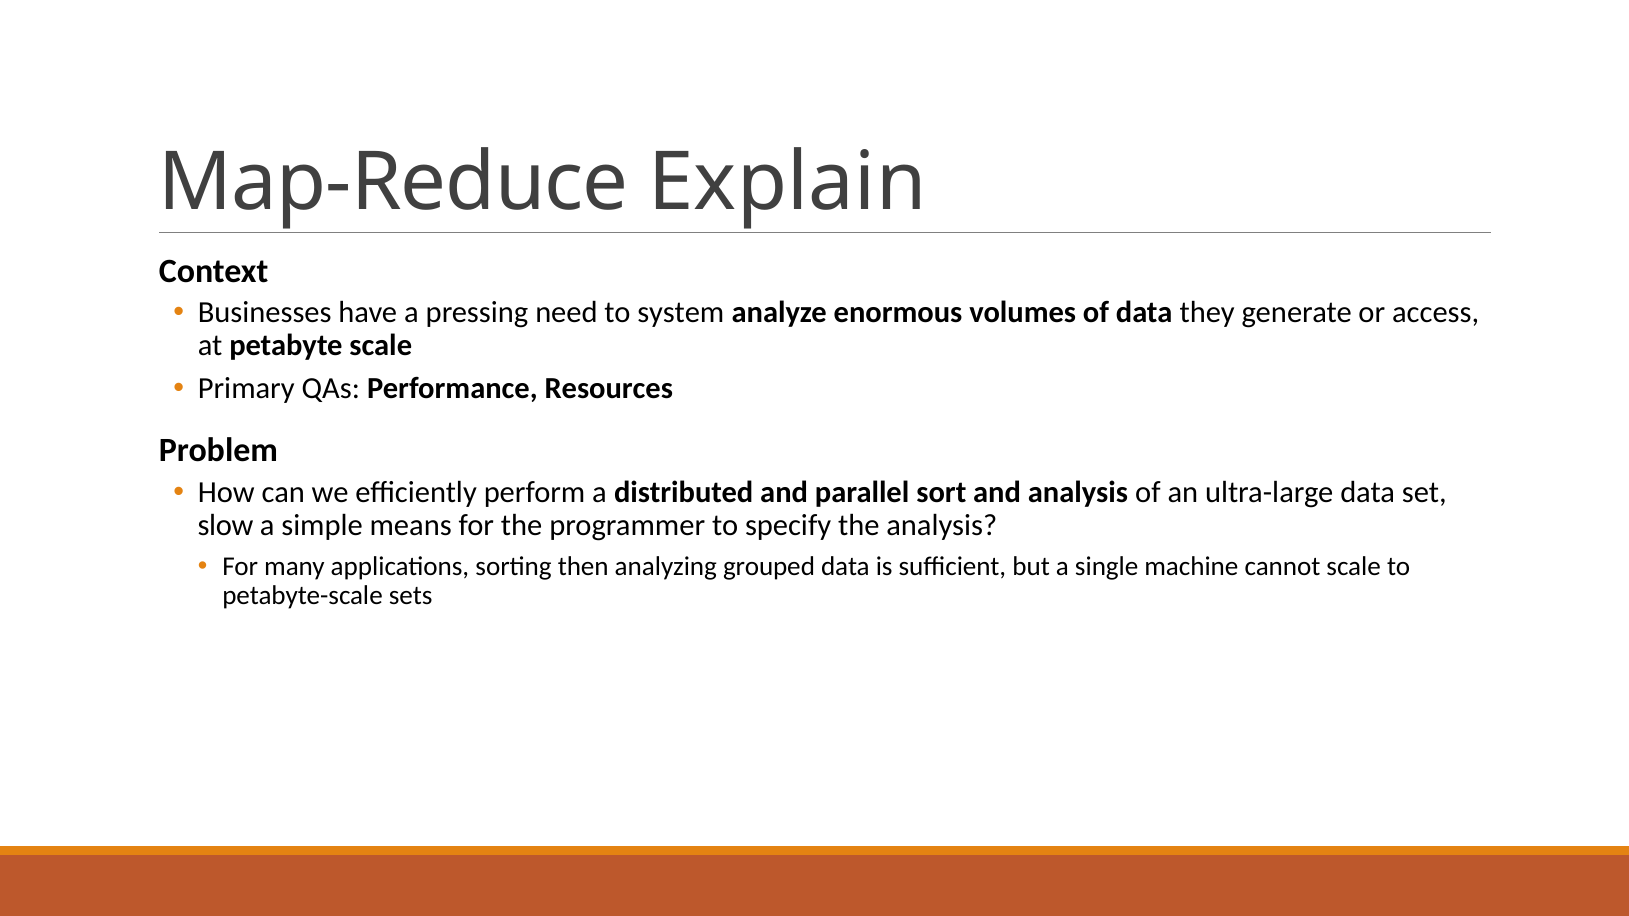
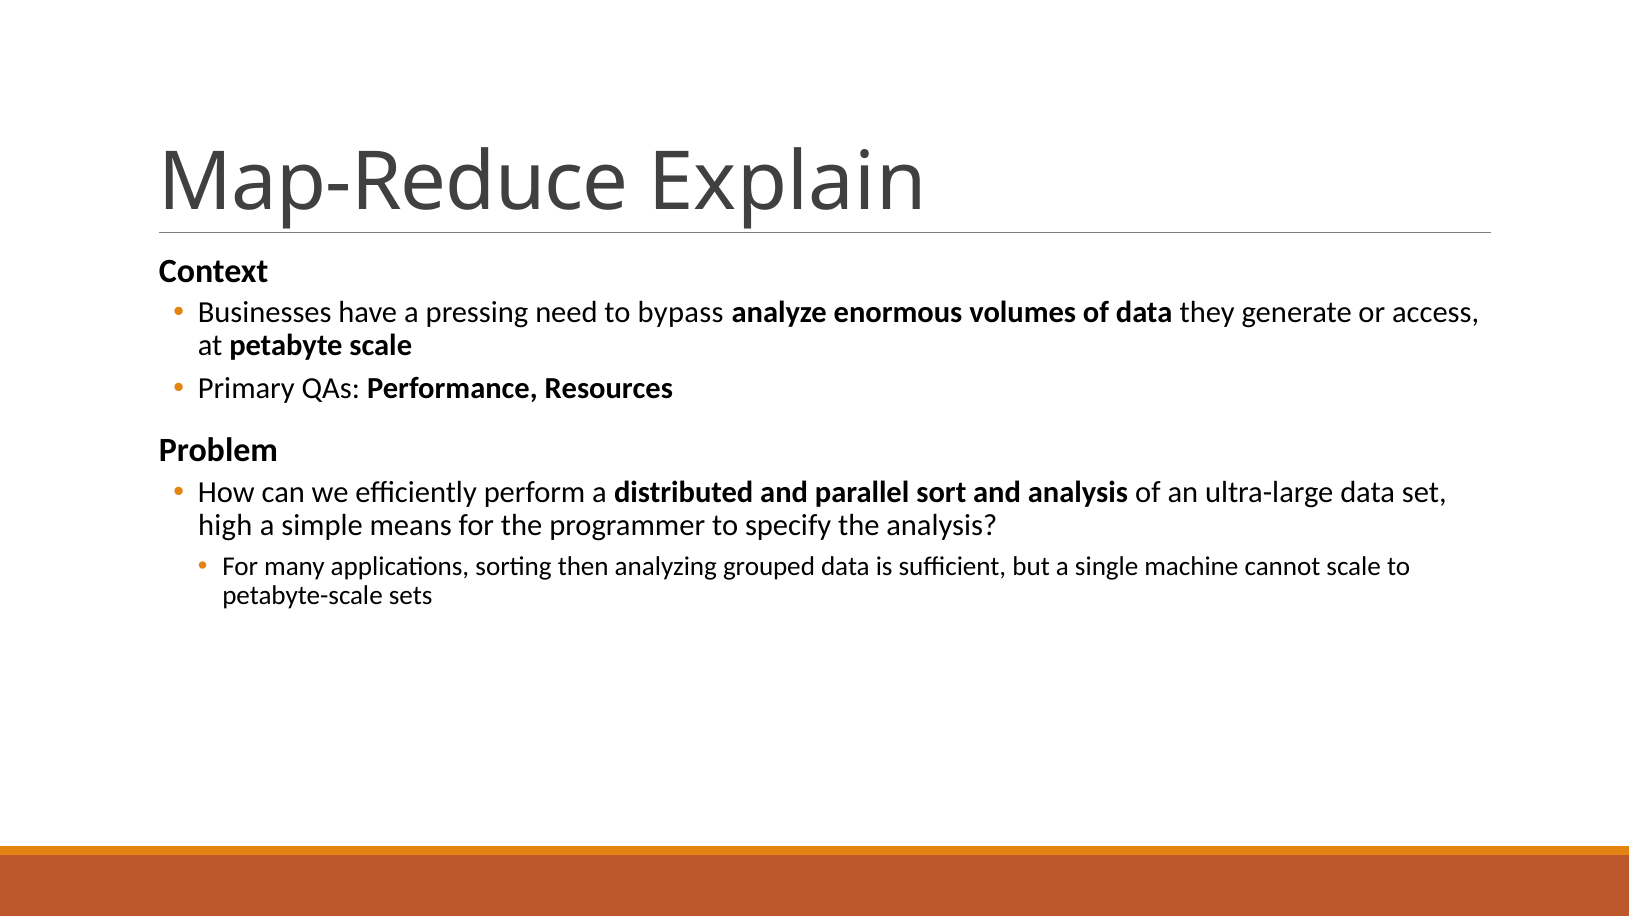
system: system -> bypass (681, 313)
slow: slow -> high (225, 525)
